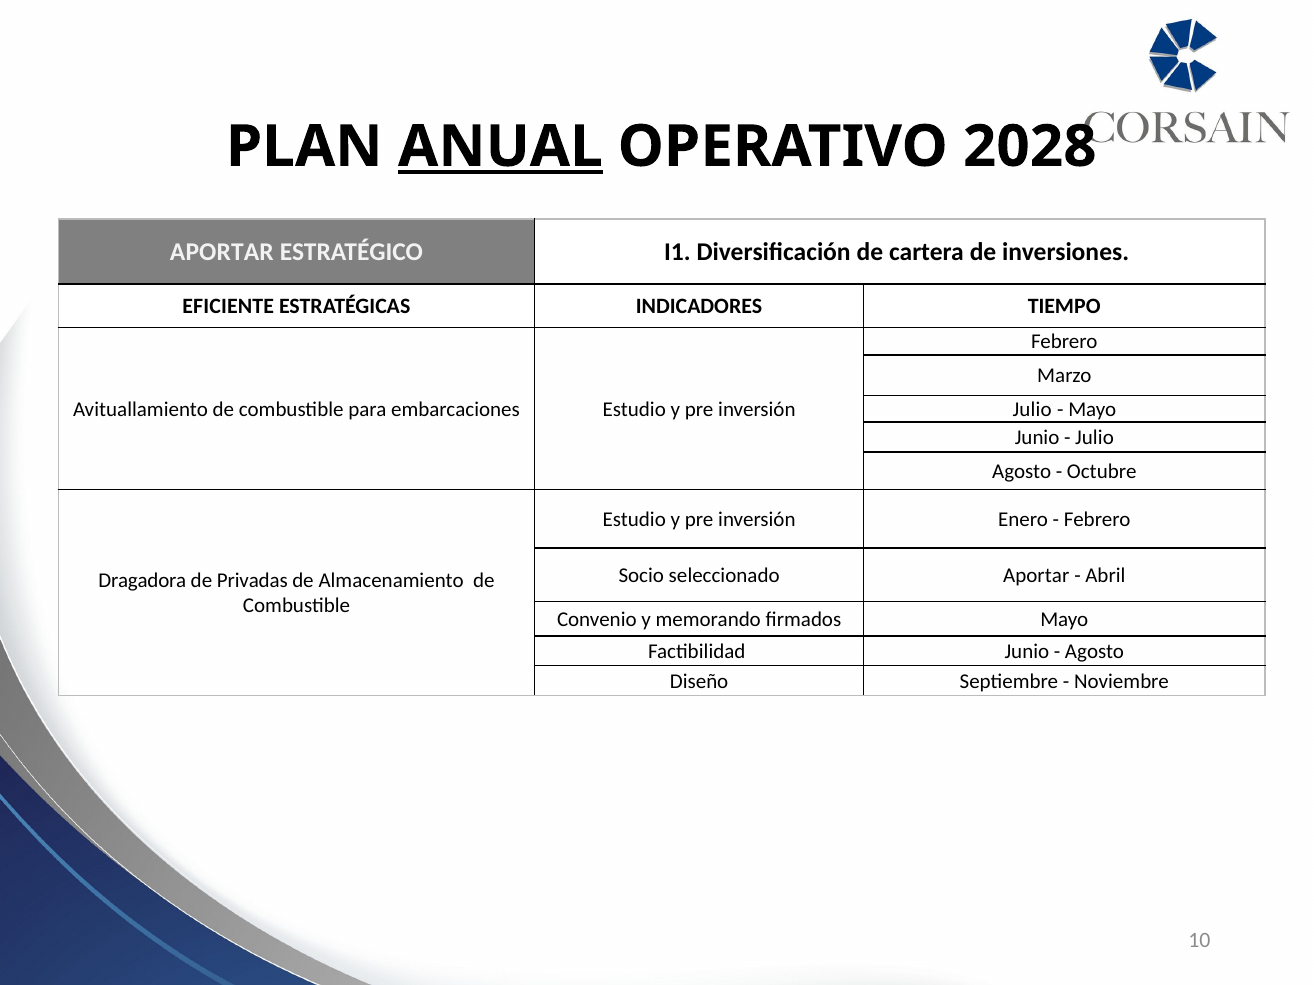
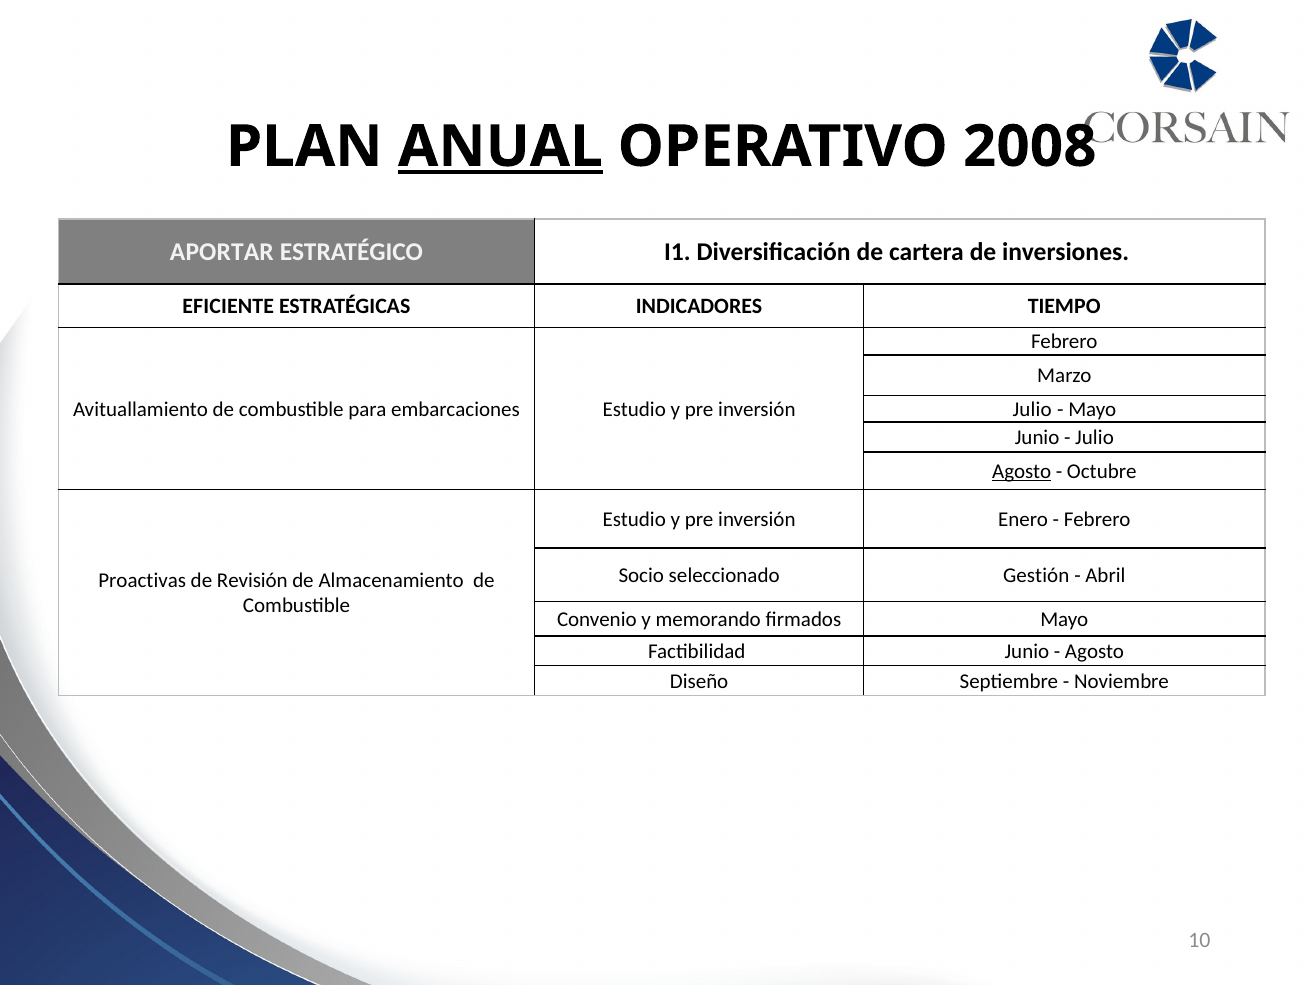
2028: 2028 -> 2008 (1030, 147)
Agosto underline: none -> present (1022, 472)
seleccionado Aportar: Aportar -> Gestión (1036, 576)
Dragadora: Dragadora -> Proactivas (142, 581)
Privadas: Privadas -> Revisión (252, 581)
